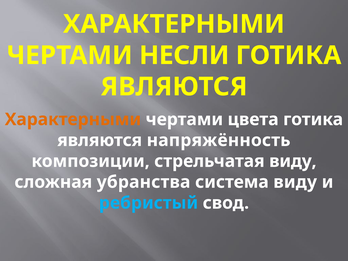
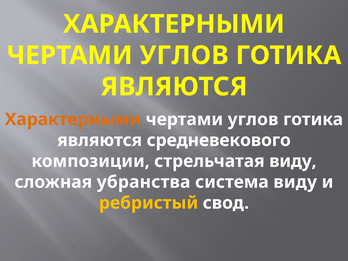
НЕСЛИ: НЕСЛИ -> УГЛОВ (184, 55)
цвета: цвета -> углов (253, 119)
напряжённость: напряжённость -> средневекового (219, 140)
ребристый colour: light blue -> yellow (149, 203)
